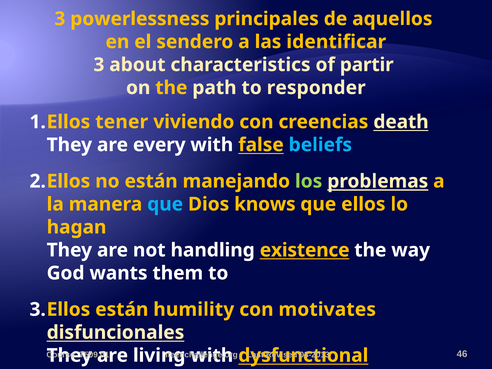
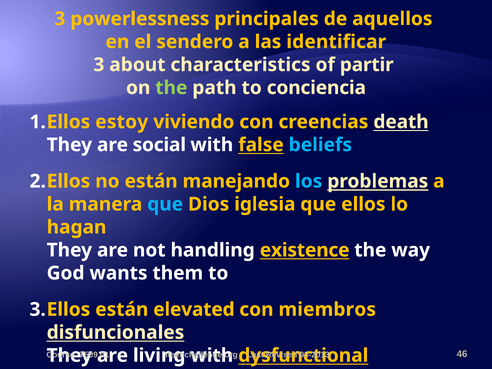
the colour: yellow -> light green (171, 88)
responder: responder -> conciencia (316, 88)
tener: tener -> estoy (122, 122)
every: every -> social (159, 145)
los colour: light green -> light blue (309, 181)
knows: knows -> iglesia (265, 204)
humility: humility -> elevated (194, 309)
motivates: motivates -> miembros (327, 309)
